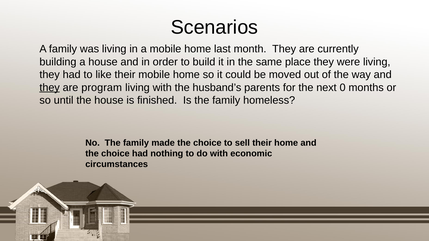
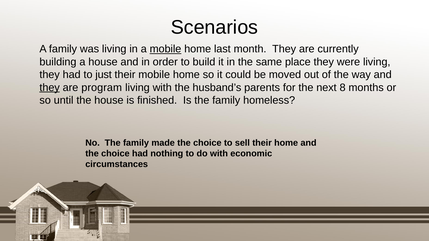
mobile underline: none -> present (165, 49)
like: like -> just (104, 75)
0: 0 -> 8 (343, 88)
